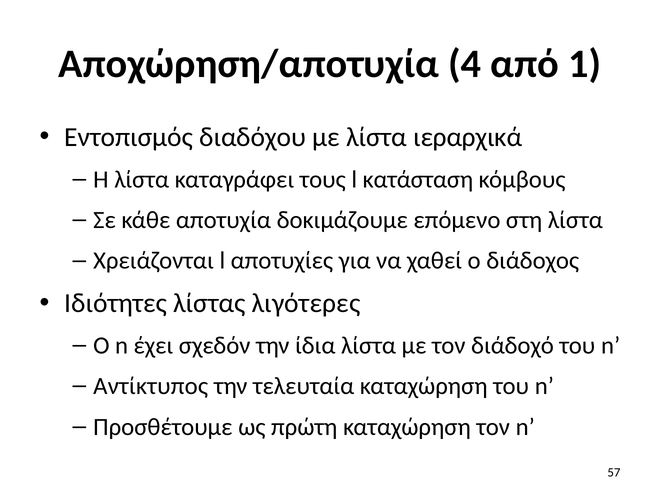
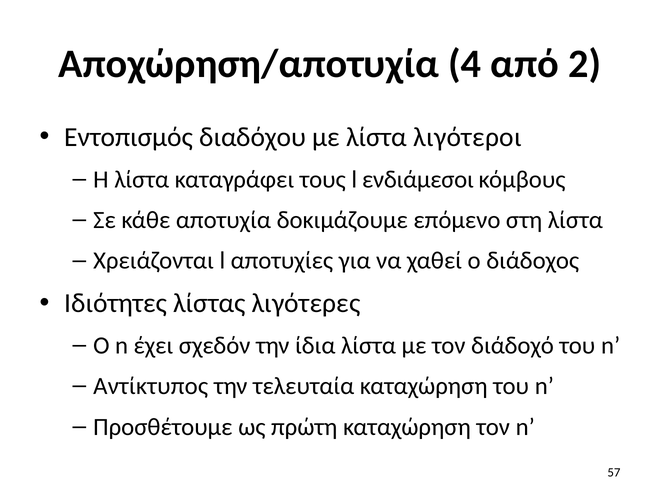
1: 1 -> 2 (585, 64)
ιεραρχικά: ιεραρχικά -> λιγότεροι (467, 137)
κατάσταση: κατάσταση -> ενδιάμεσοι (418, 179)
